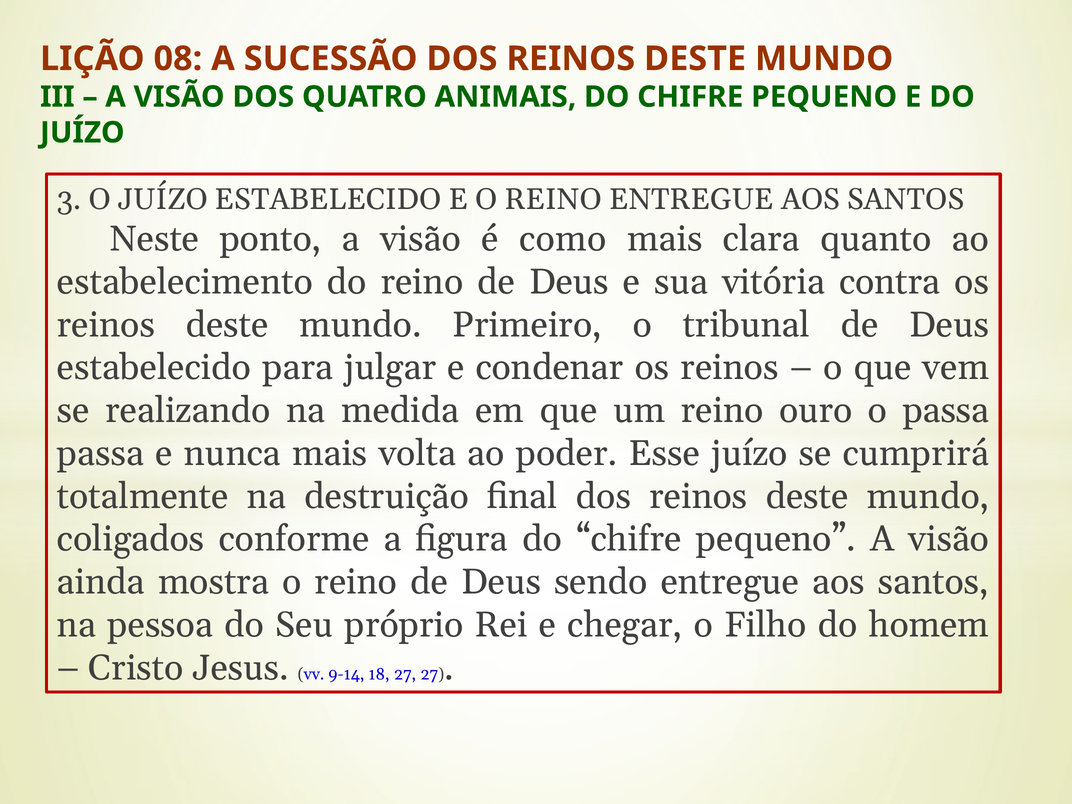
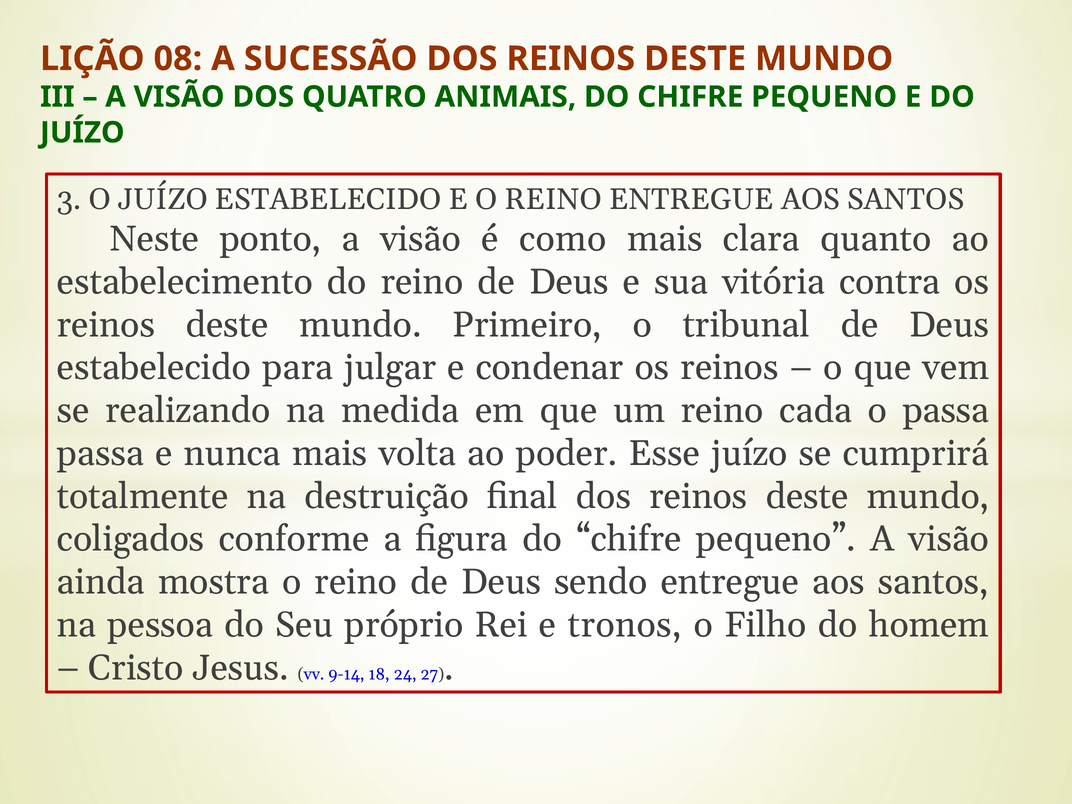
ouro: ouro -> cada (816, 411)
chegar: chegar -> tronos (625, 625)
18 27: 27 -> 24 (405, 674)
